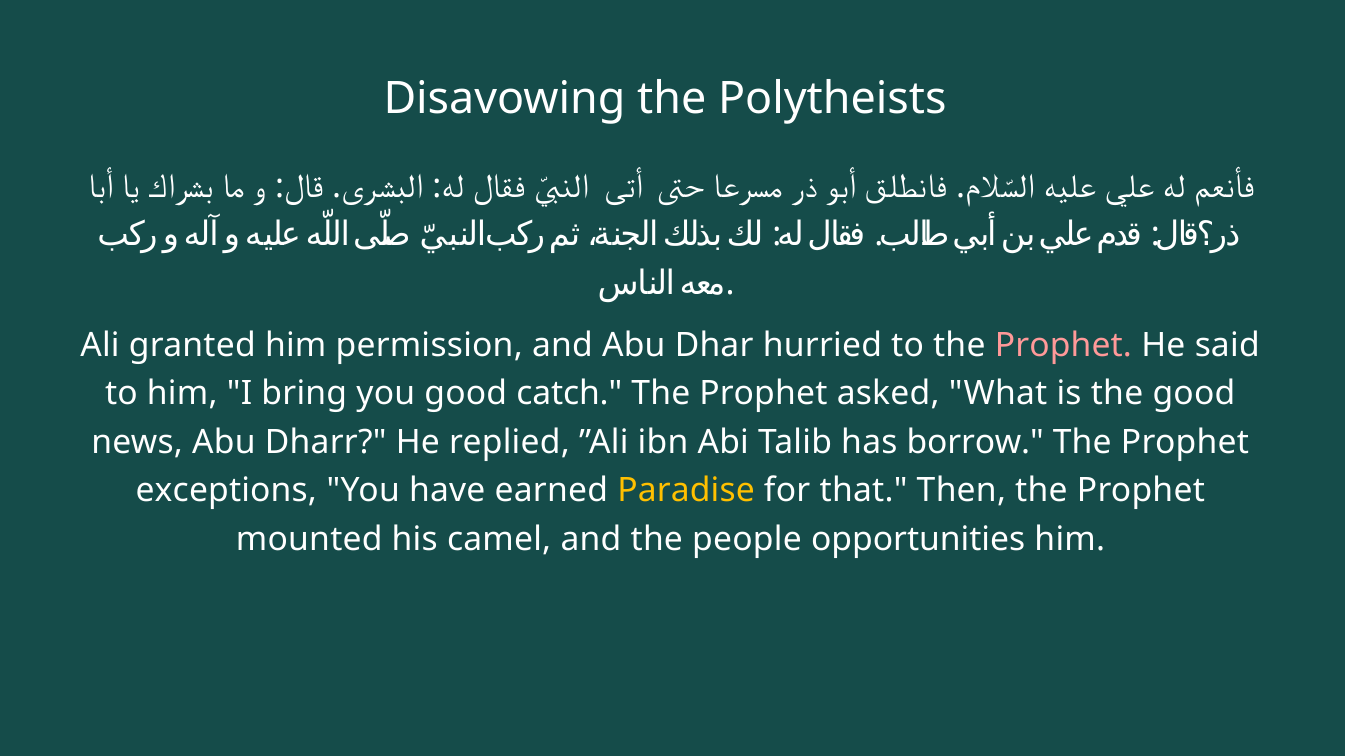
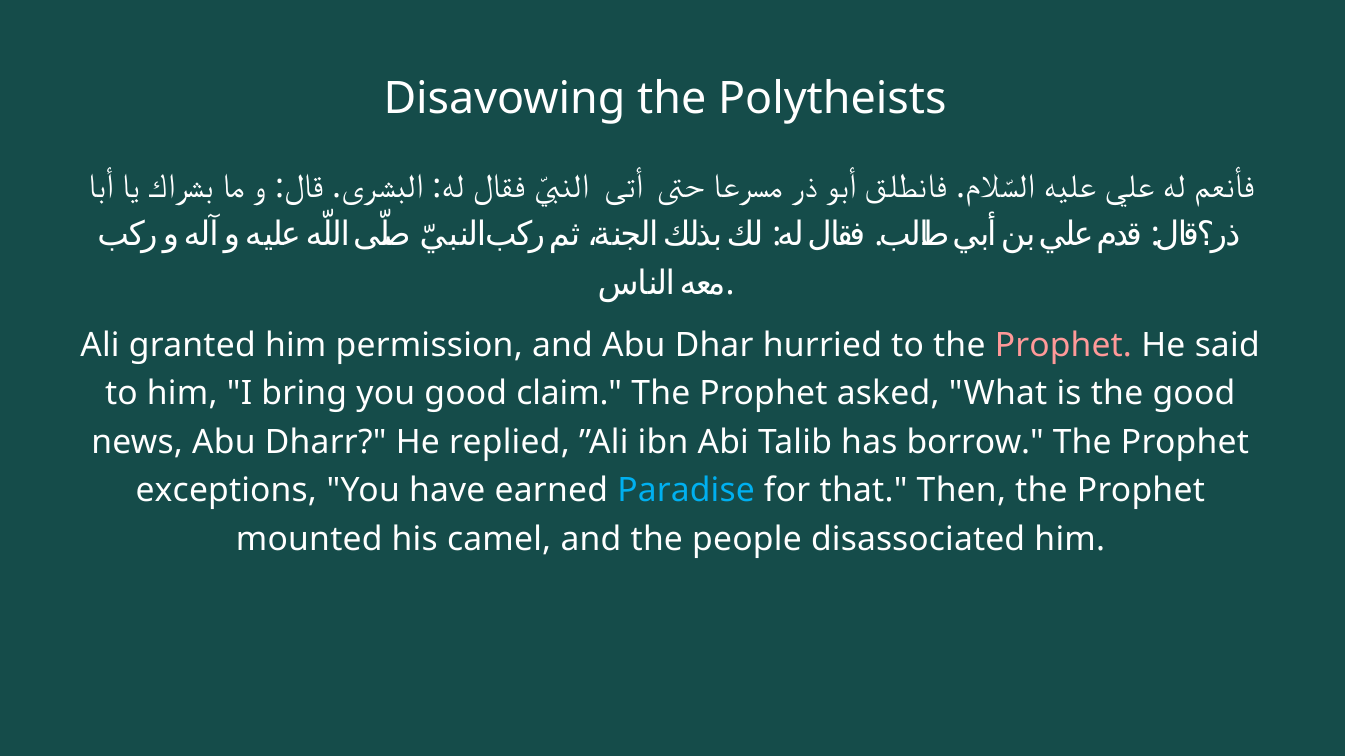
catch: catch -> claim (569, 394)
Paradise colour: yellow -> light blue (686, 491)
opportunities: opportunities -> disassociated (918, 539)
